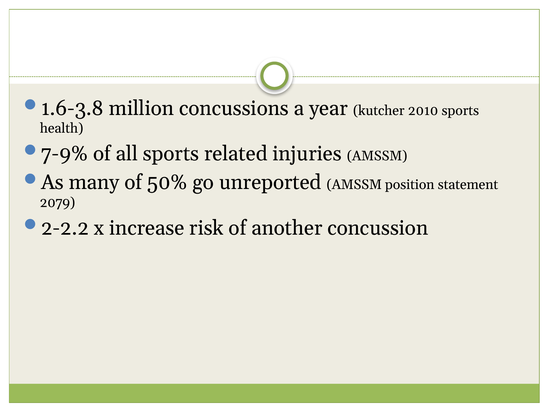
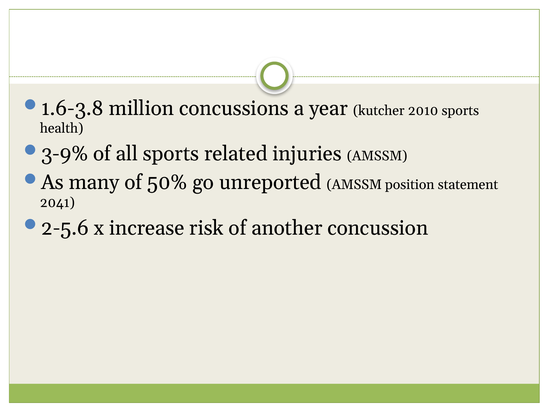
7-9%: 7-9% -> 3-9% (65, 154)
2079: 2079 -> 2041 (57, 203)
2-2.2: 2-2.2 -> 2-5.6 (65, 228)
